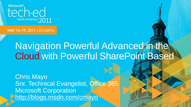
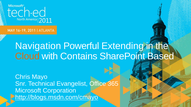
Advanced: Advanced -> Extending (123, 46)
Cloud colour: red -> orange (27, 56)
with Powerful: Powerful -> Contains (79, 56)
